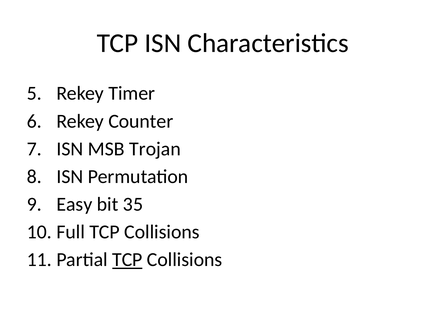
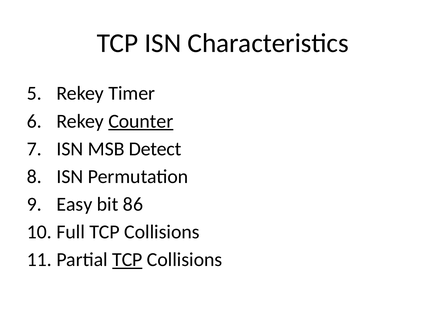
Counter underline: none -> present (141, 121)
Trojan: Trojan -> Detect (155, 149)
35: 35 -> 86 (133, 205)
